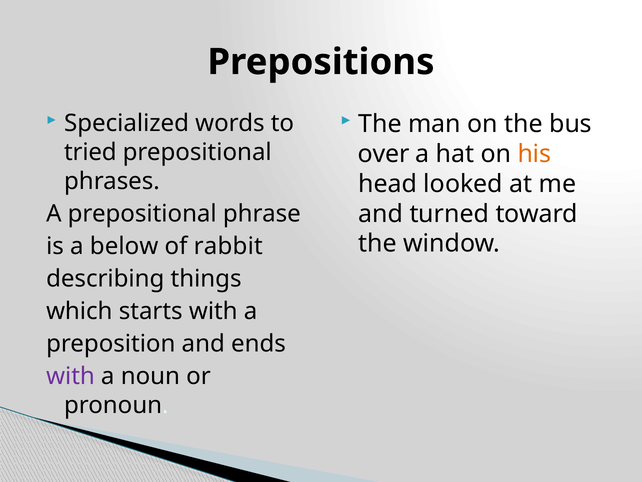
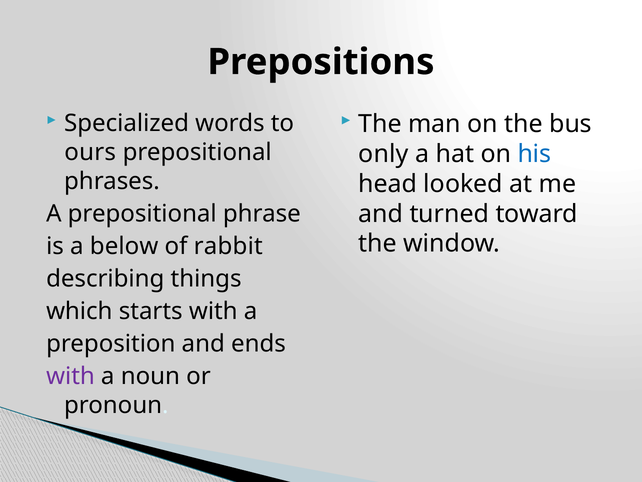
tried: tried -> ours (90, 152)
over: over -> only (383, 154)
his colour: orange -> blue (534, 154)
